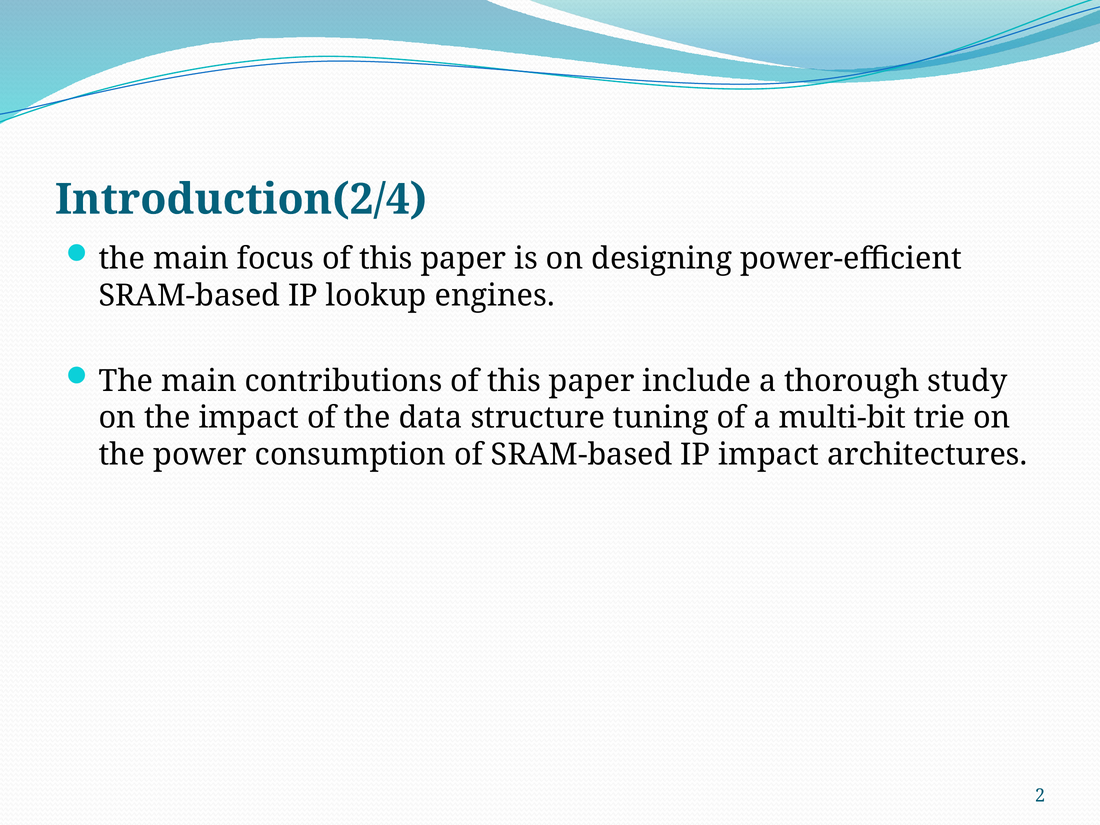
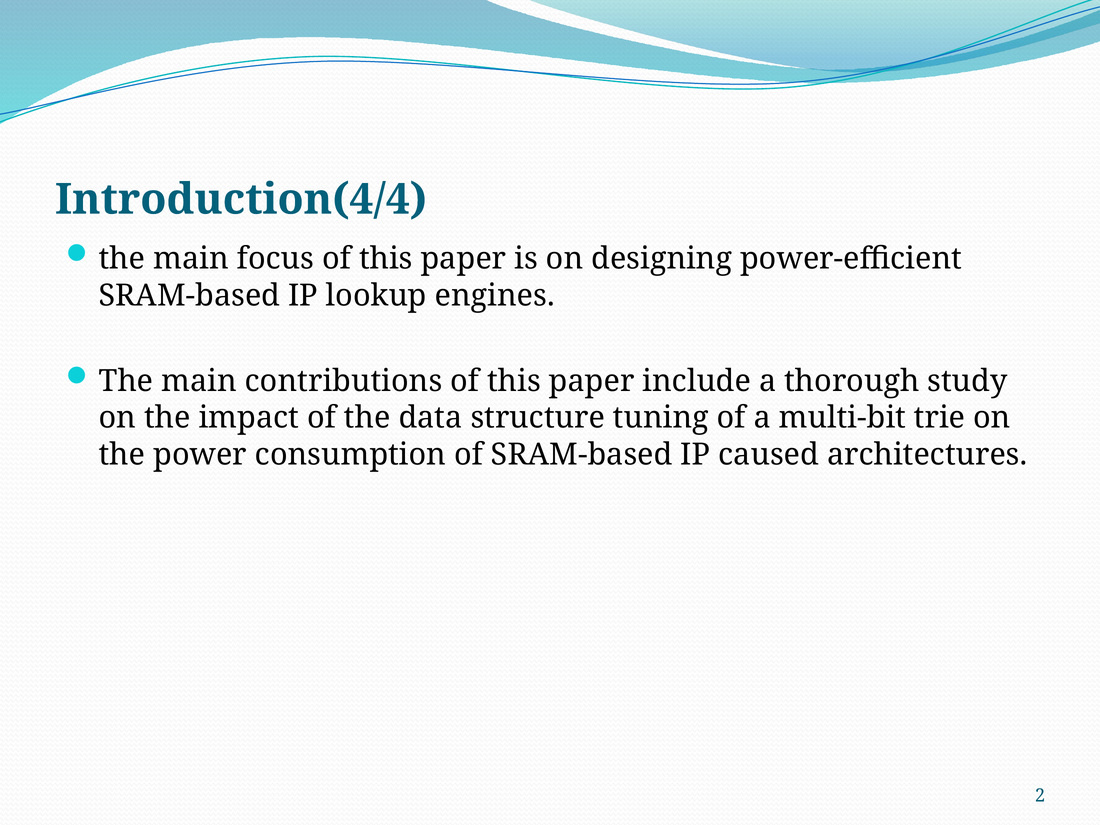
Introduction(2/4: Introduction(2/4 -> Introduction(4/4 (241, 200)
IP impact: impact -> caused (769, 455)
